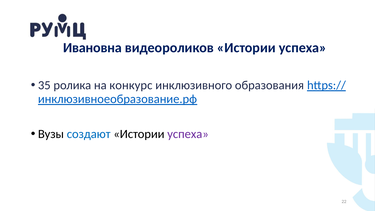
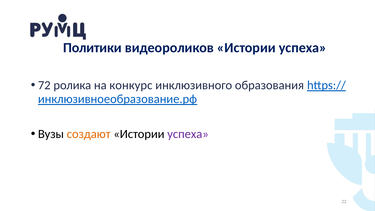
Ивановна: Ивановна -> Политики (92, 48)
35: 35 -> 72 (44, 85)
создают colour: blue -> orange (89, 134)
